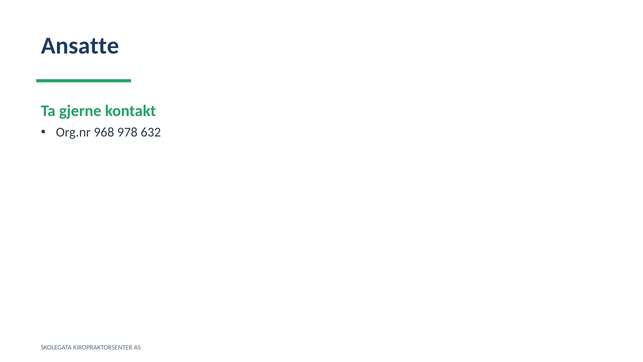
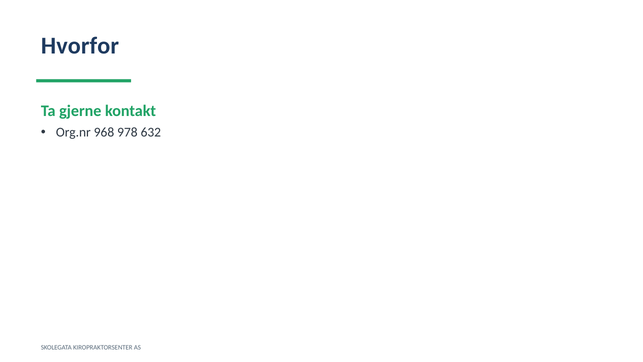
Ansatte: Ansatte -> Hvorfor (80, 46)
